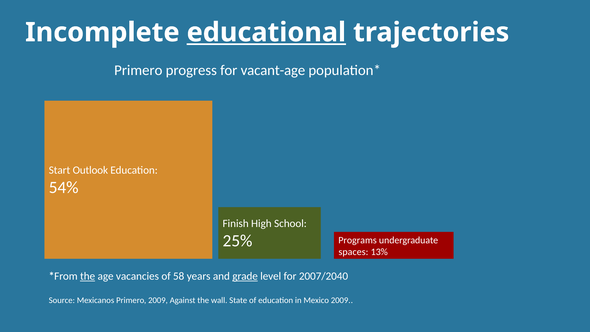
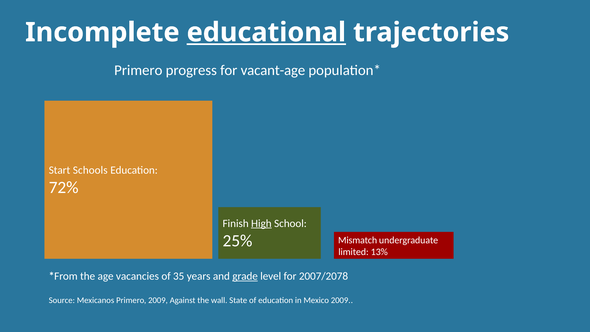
Outlook: Outlook -> Schools (90, 170)
54%: 54% -> 72% (64, 188)
High underline: none -> present (261, 223)
Programs: Programs -> Mismatch (358, 240)
spaces: spaces -> limited (353, 252)
the underline: present -> none (88, 276)
58: 58 -> 35 (179, 276)
2007/2040: 2007/2040 -> 2007/2078 (323, 276)
